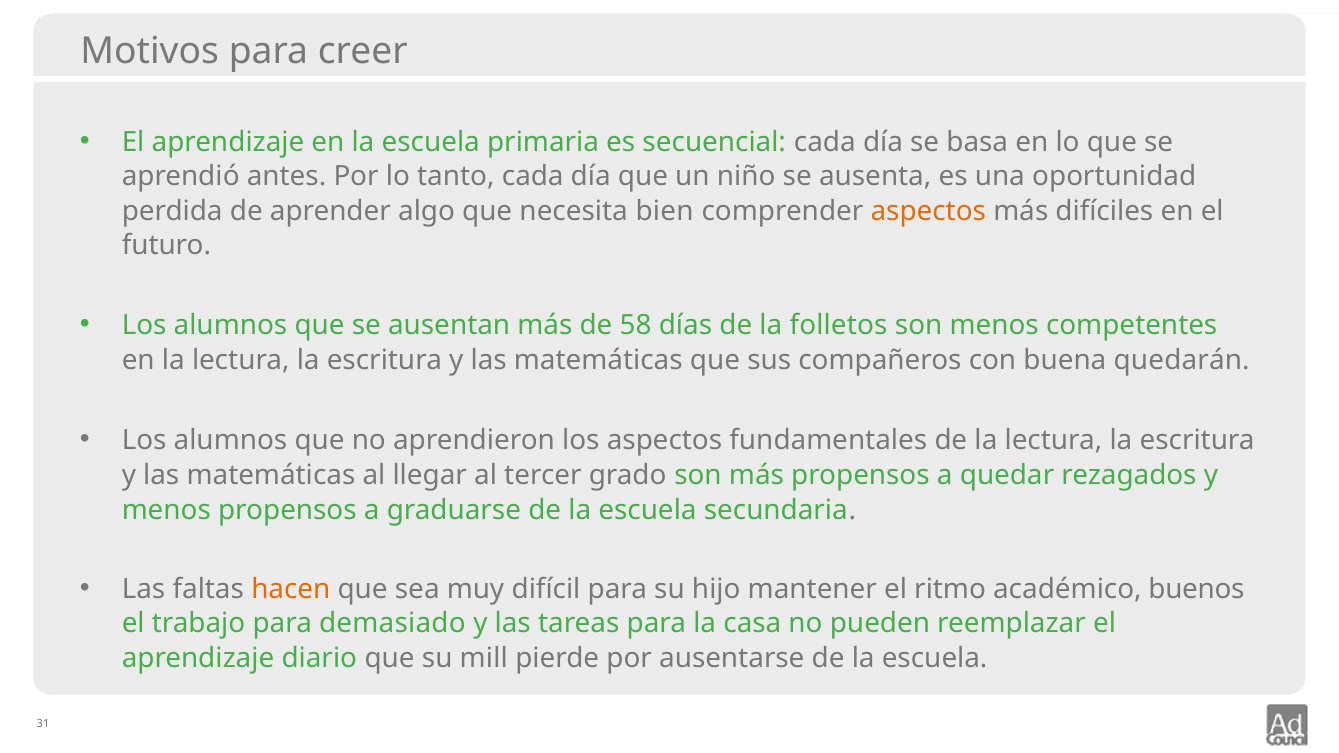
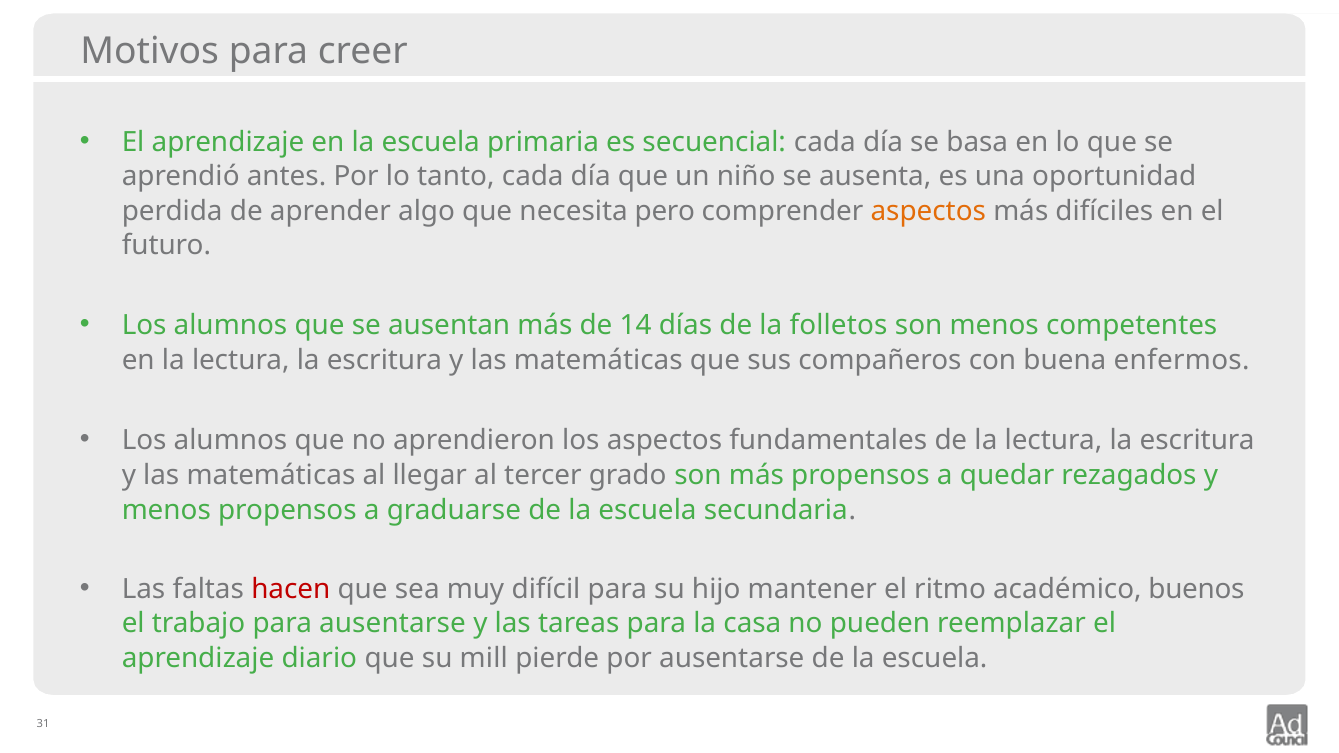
bien: bien -> pero (665, 211)
58: 58 -> 14 (636, 325)
quedarán: quedarán -> enfermos (1182, 360)
hacen colour: orange -> red (291, 589)
para demasiado: demasiado -> ausentarse (392, 624)
